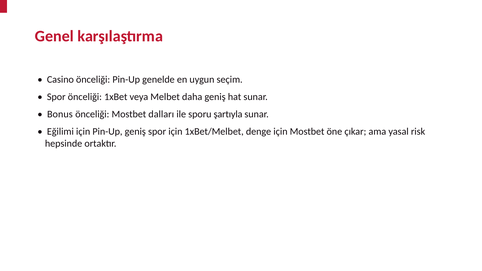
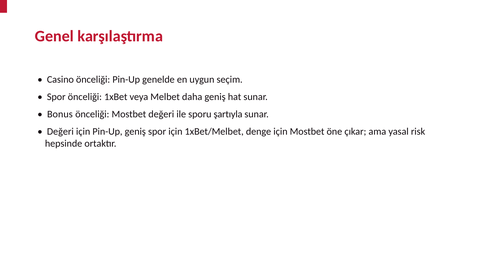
Mostbet dalları: dalları -> değeri (161, 114)
Eğilimi: Eğilimi -> Değeri (60, 132)
